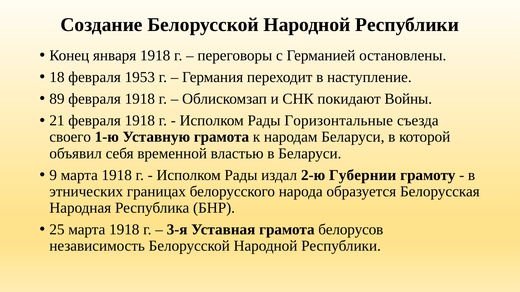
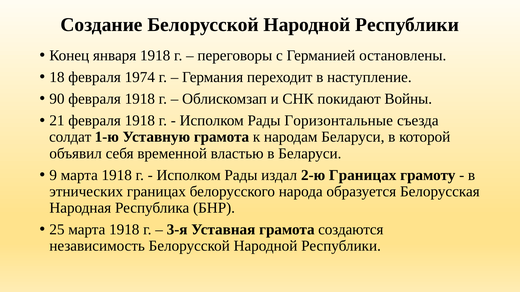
1953: 1953 -> 1974 (140, 77)
89: 89 -> 90 (57, 99)
своего: своего -> солдат (70, 137)
2-ю Губернии: Губернии -> Границах (363, 175)
белорусов: белорусов -> создаются (351, 230)
